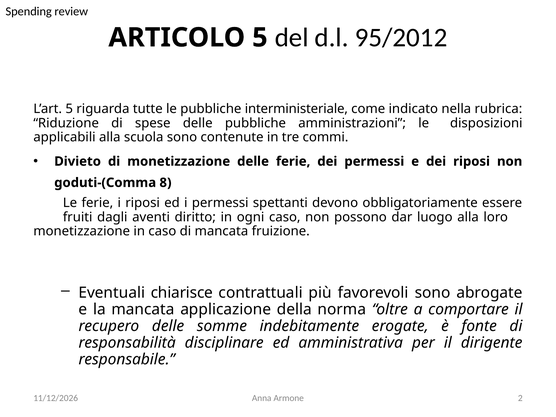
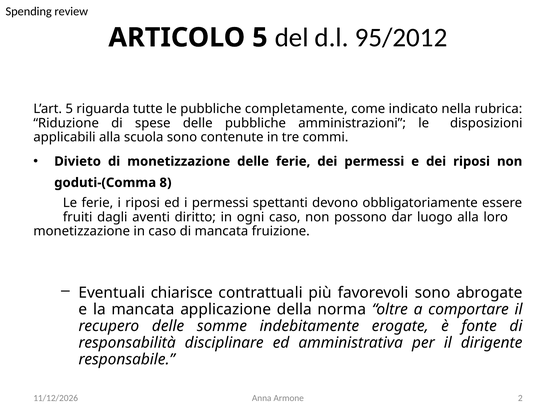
interministeriale: interministeriale -> completamente (296, 109)
